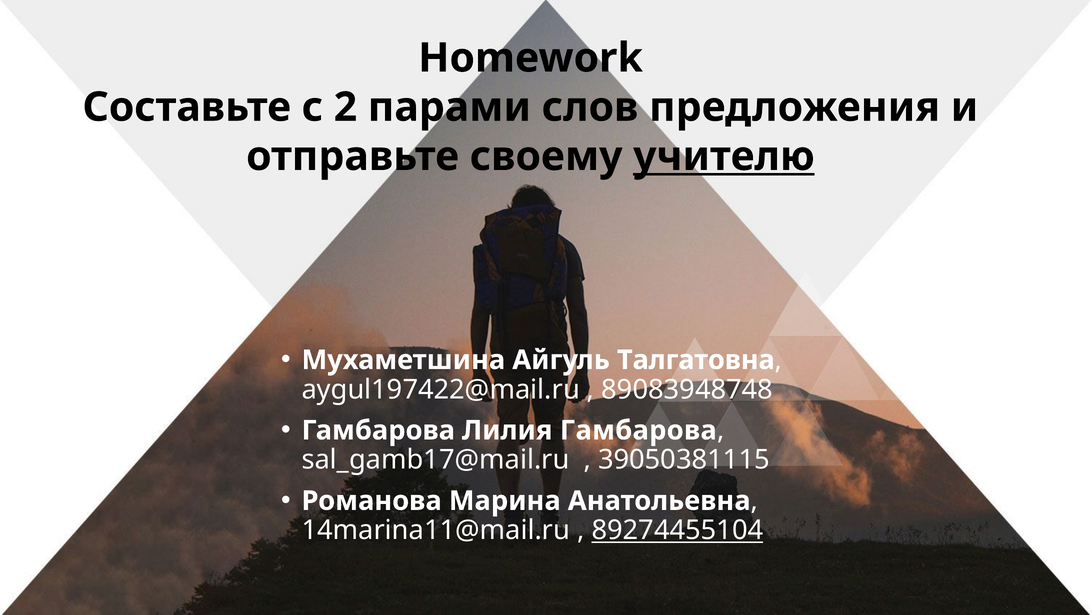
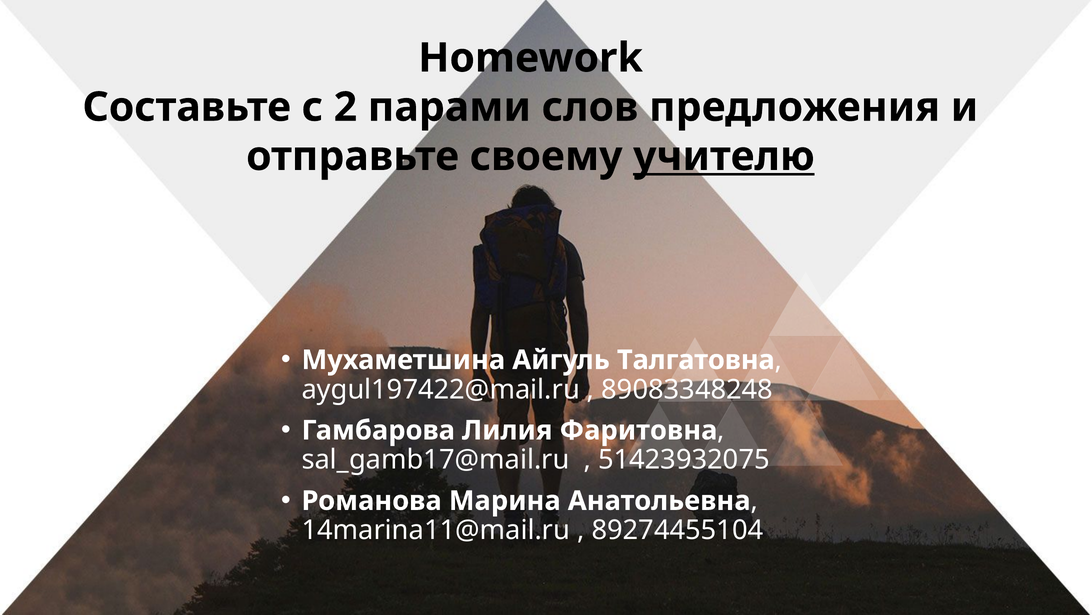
89083948748: 89083948748 -> 89083348248 (687, 389)
Лилия Гамбарова: Гамбарова -> Фаритовна (638, 430)
39050381115: 39050381115 -> 51423932075 (684, 459)
89274455104 underline: present -> none (677, 530)
